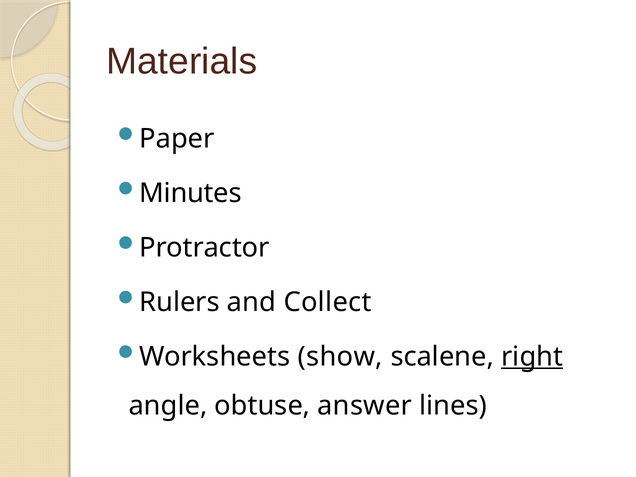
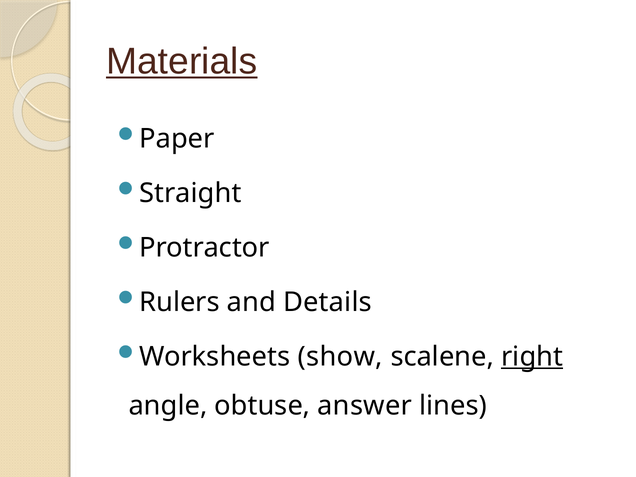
Materials underline: none -> present (182, 61)
Minutes: Minutes -> Straight (190, 193)
Collect: Collect -> Details (328, 302)
